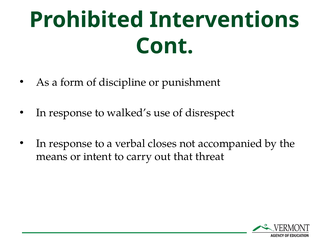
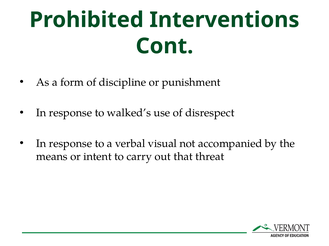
closes: closes -> visual (162, 144)
